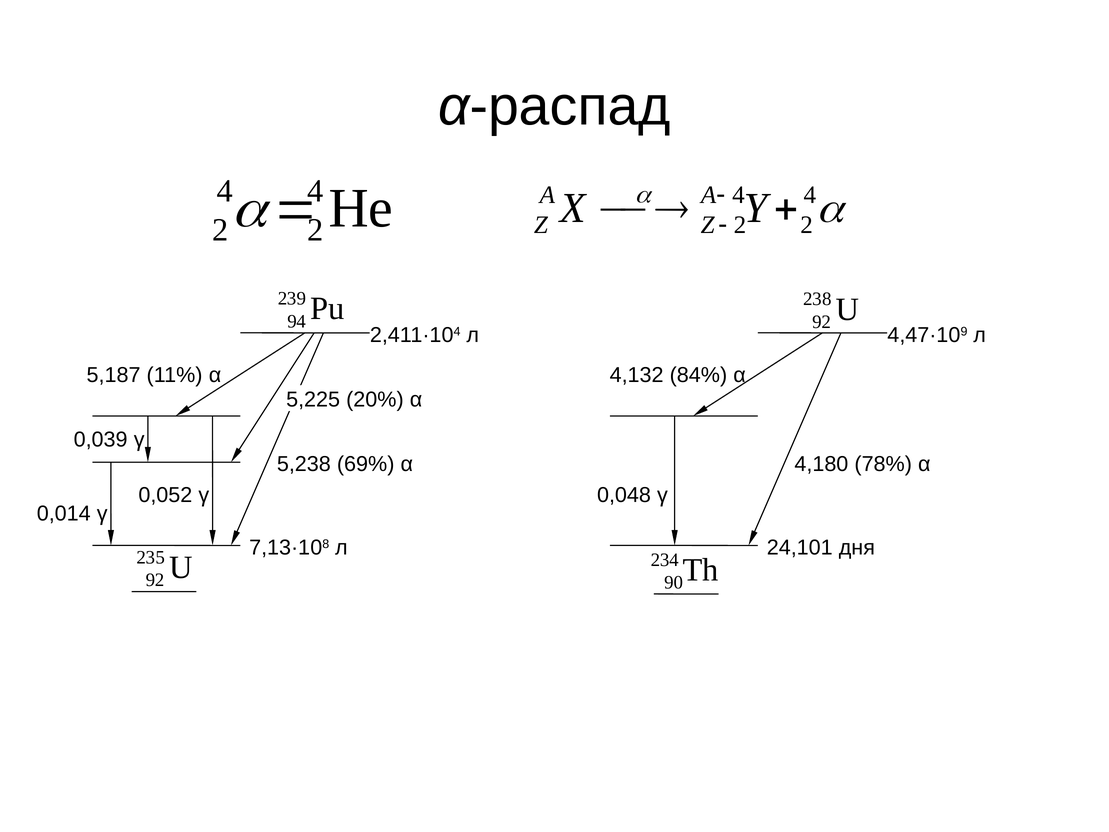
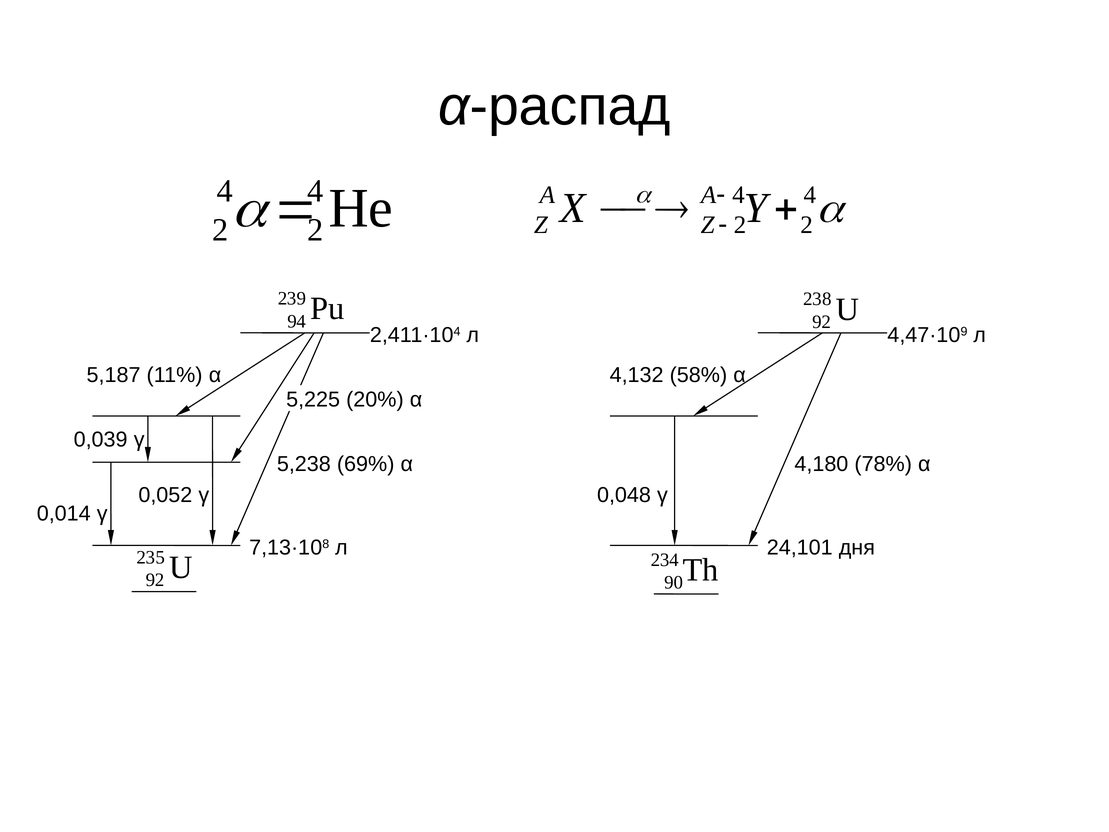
84%: 84% -> 58% (698, 375)
